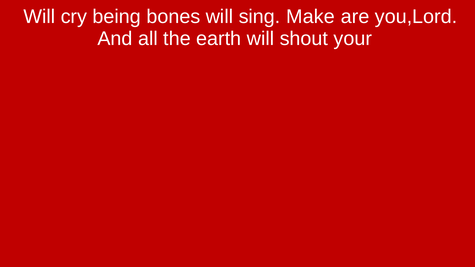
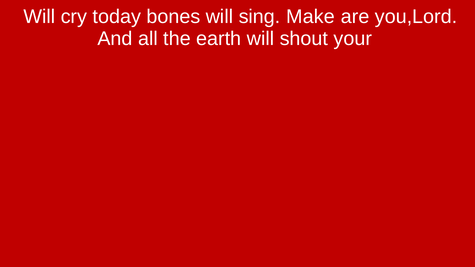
being: being -> today (117, 17)
